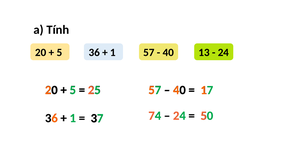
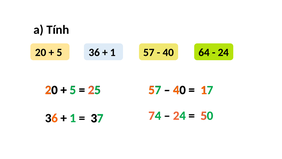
13: 13 -> 64 (204, 52)
